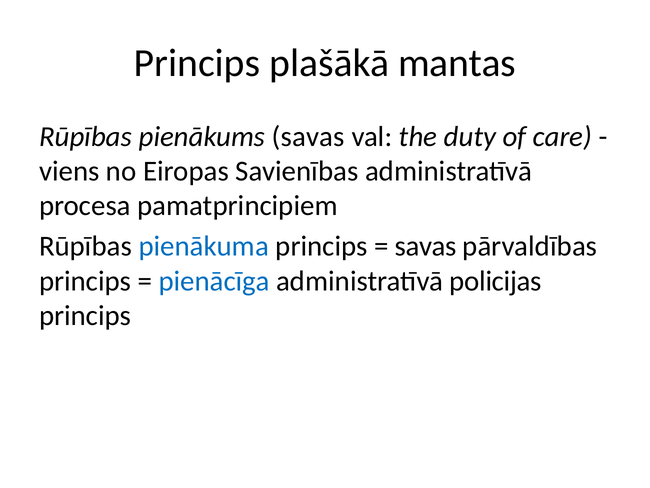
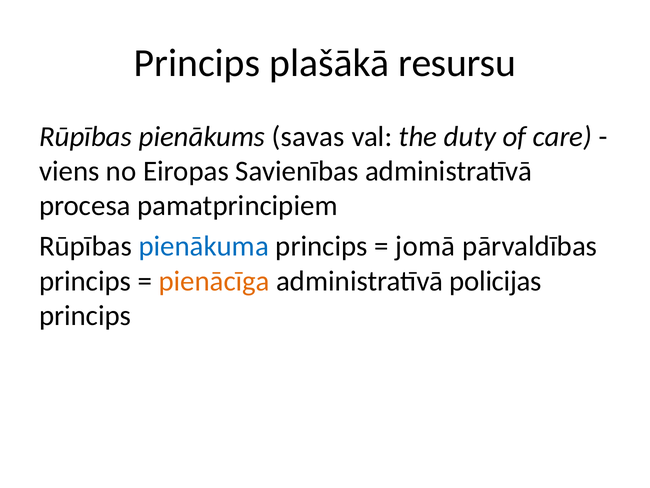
mantas: mantas -> resursu (457, 63)
savas: savas -> jomā (425, 246)
pienācīga colour: blue -> orange (214, 281)
